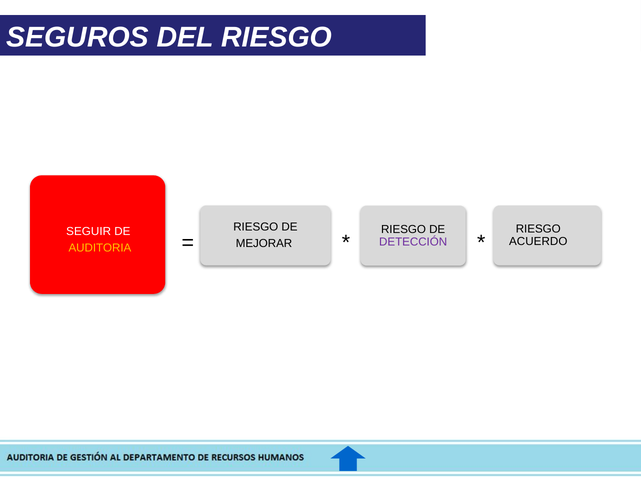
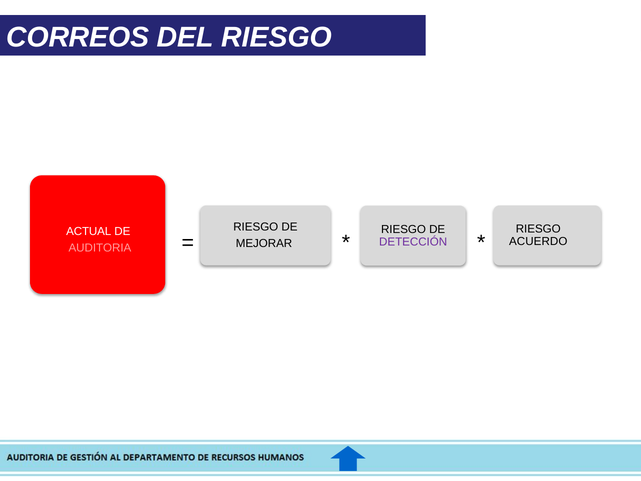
SEGUROS: SEGUROS -> CORREOS (78, 37)
SEGUIR: SEGUIR -> ACTUAL (89, 231)
AUDITORIA colour: yellow -> pink (100, 248)
